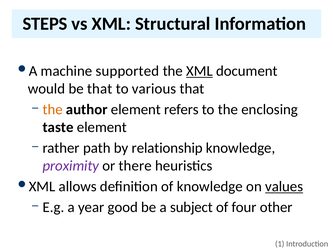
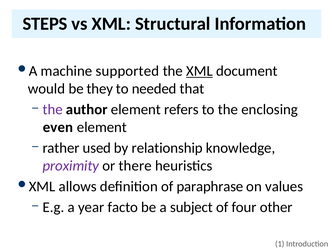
be that: that -> they (100, 89)
various: various -> needed (154, 89)
the colour: orange -> purple (53, 109)
taste: taste -> even (58, 127)
path: path -> used (97, 148)
of knowledge: knowledge -> paraphrase (210, 186)
values underline: present -> none (284, 186)
good: good -> facto (123, 207)
